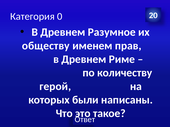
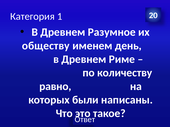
0: 0 -> 1 (60, 16)
прав: прав -> день (128, 46)
герой: герой -> равно (55, 87)
